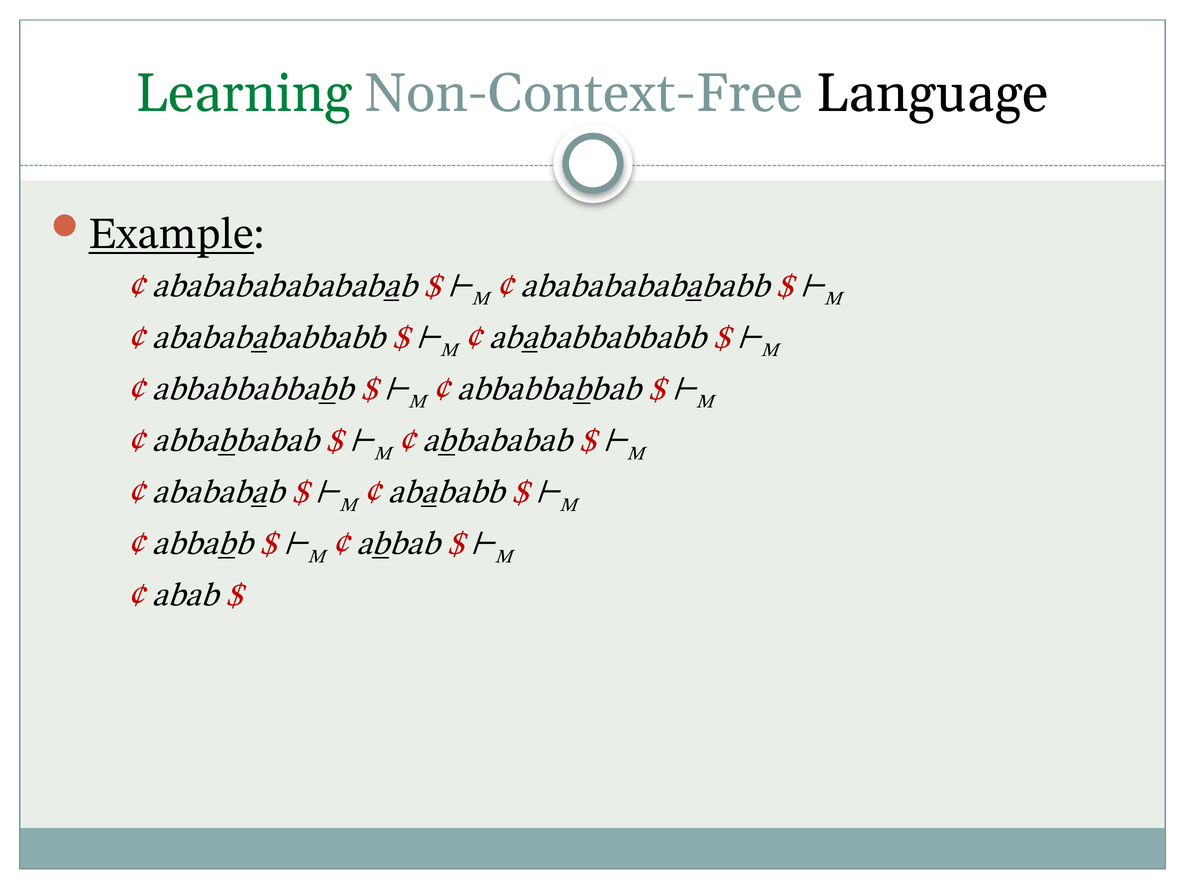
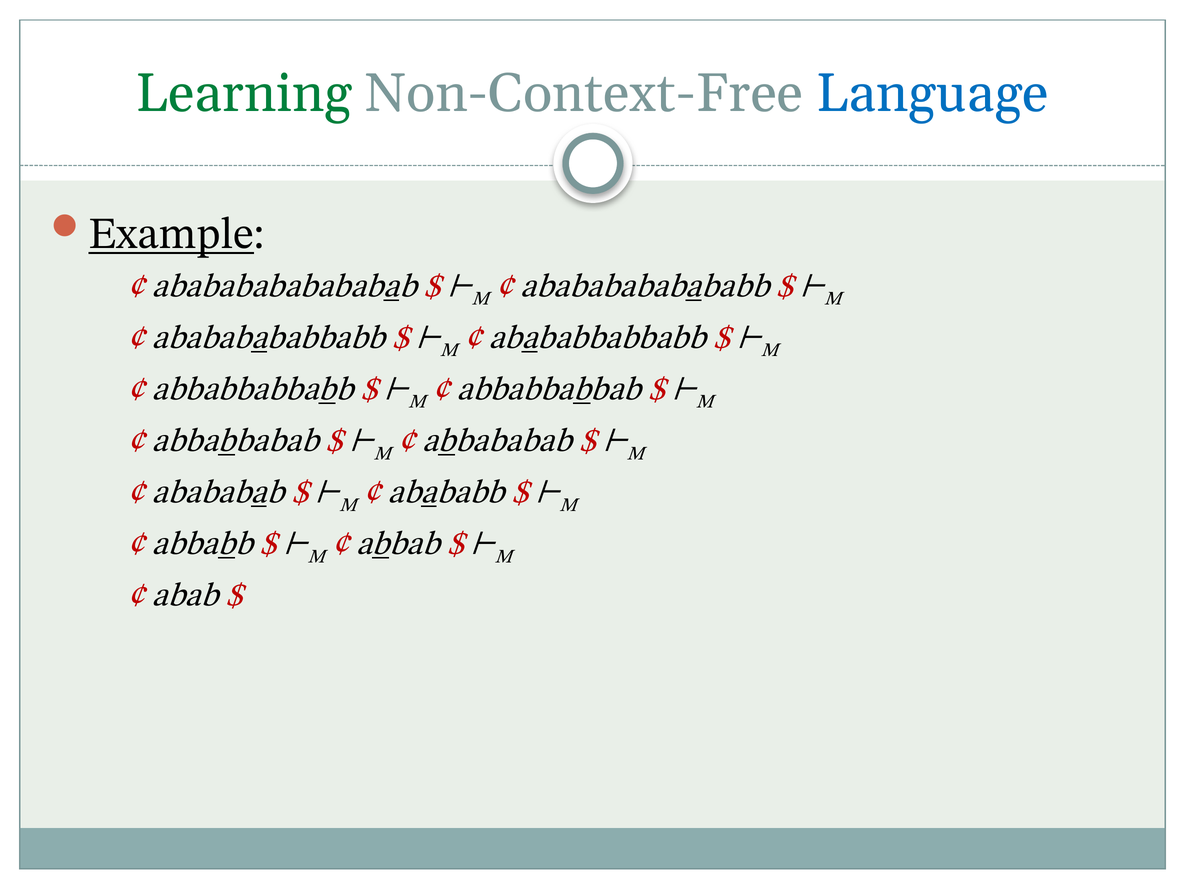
Language colour: black -> blue (932, 93)
